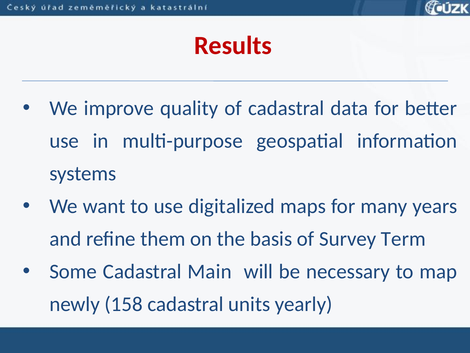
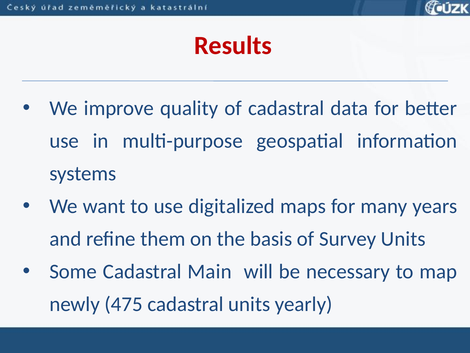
Survey Term: Term -> Units (403, 239)
158: 158 -> 475 (124, 304)
